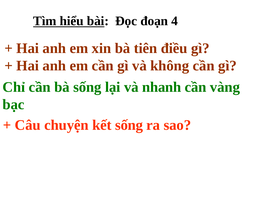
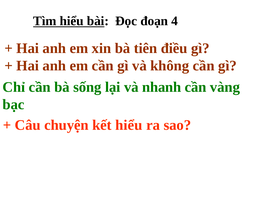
kết sống: sống -> hiểu (129, 125)
